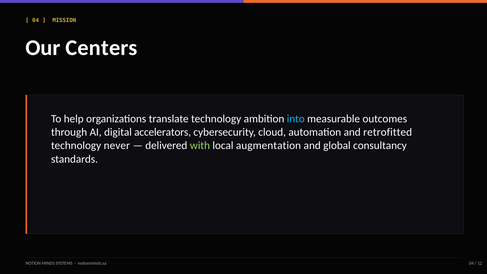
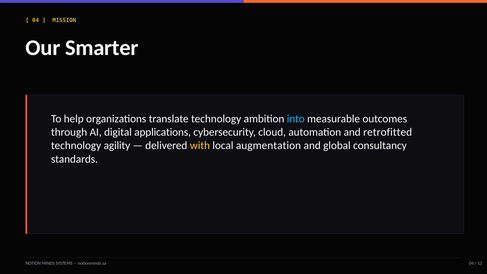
Centers: Centers -> Smarter (102, 48)
accelerators: accelerators -> applications (163, 132)
never: never -> agility (117, 146)
with colour: light green -> yellow (200, 146)
